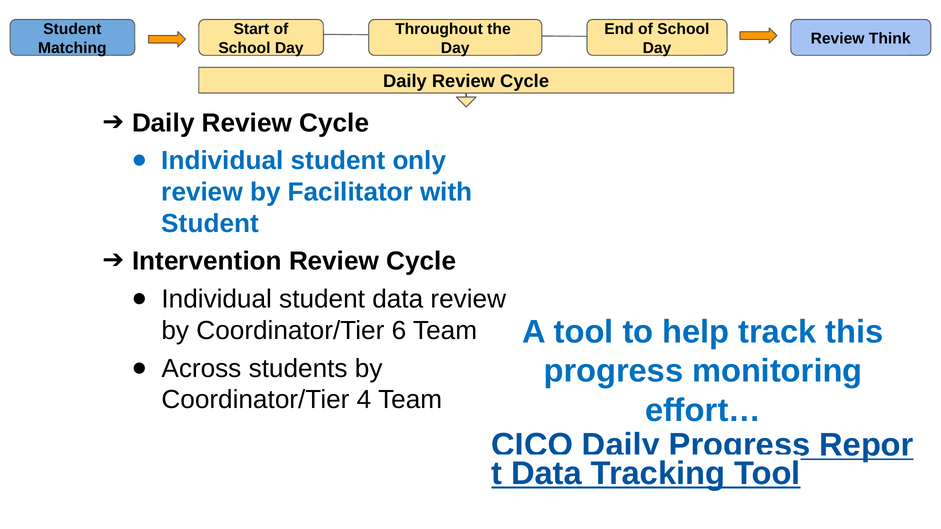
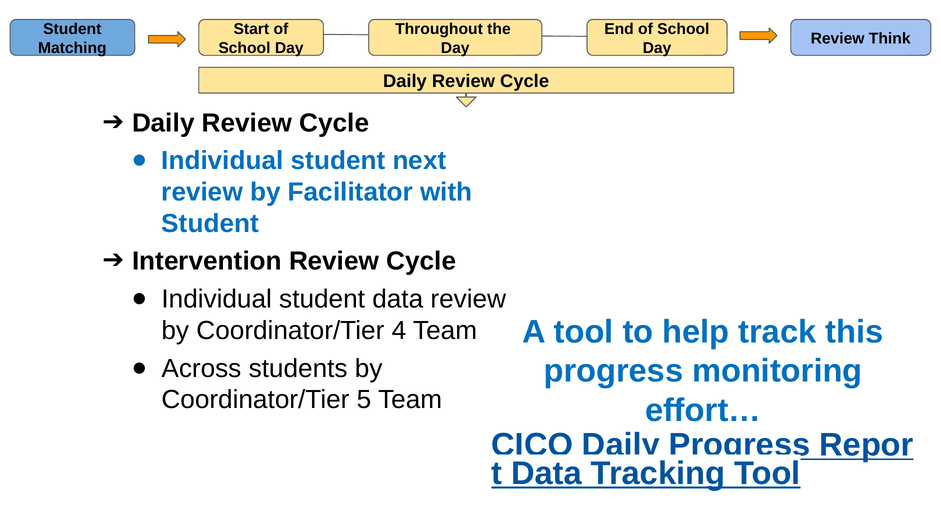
only: only -> next (419, 161)
6: 6 -> 4 (399, 331)
4: 4 -> 5 (364, 400)
